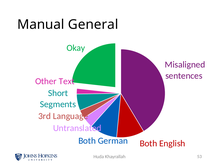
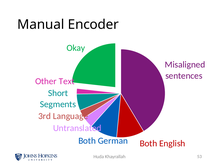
General: General -> Encoder (93, 25)
